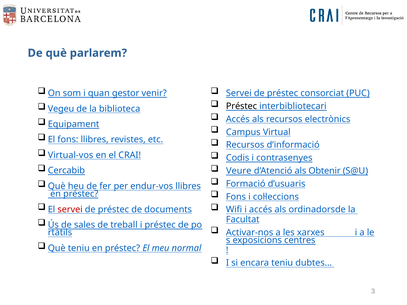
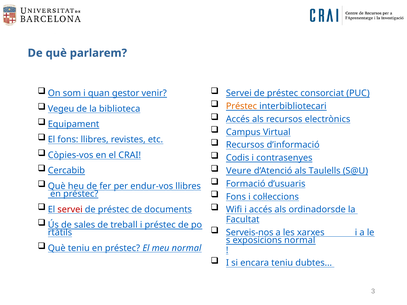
Préstec colour: black -> orange (242, 106)
Virtual-vos: Virtual-vos -> Còpies-vos (71, 155)
Obtenir: Obtenir -> Taulells (325, 171)
Activar-nos: Activar-nos -> Serveis-nos (250, 233)
exposicions centres: centres -> normal (300, 240)
